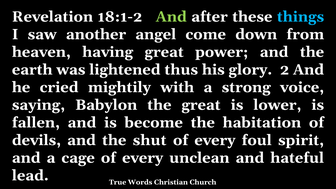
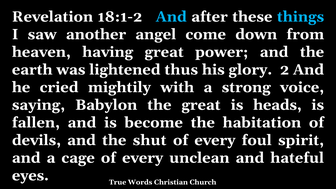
And colour: light green -> light blue (171, 17)
lower: lower -> heads (277, 105)
lead: lead -> eyes (30, 175)
